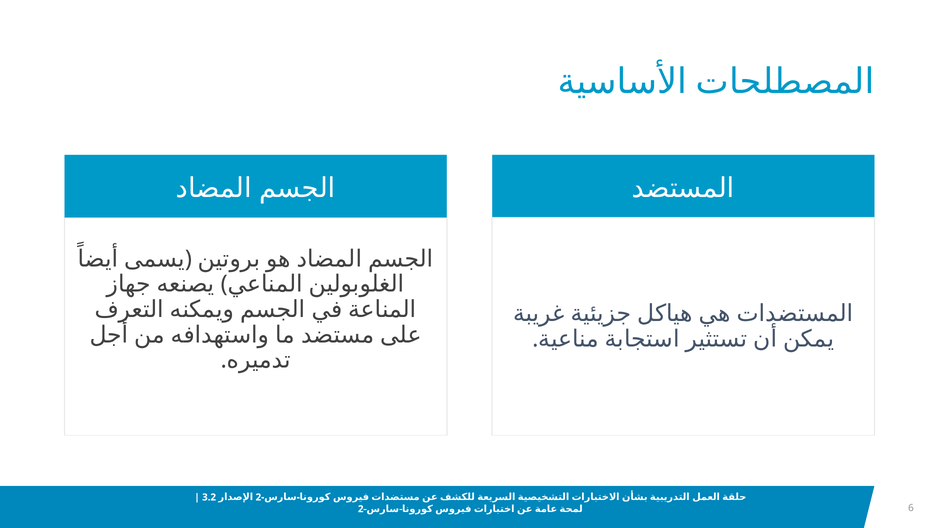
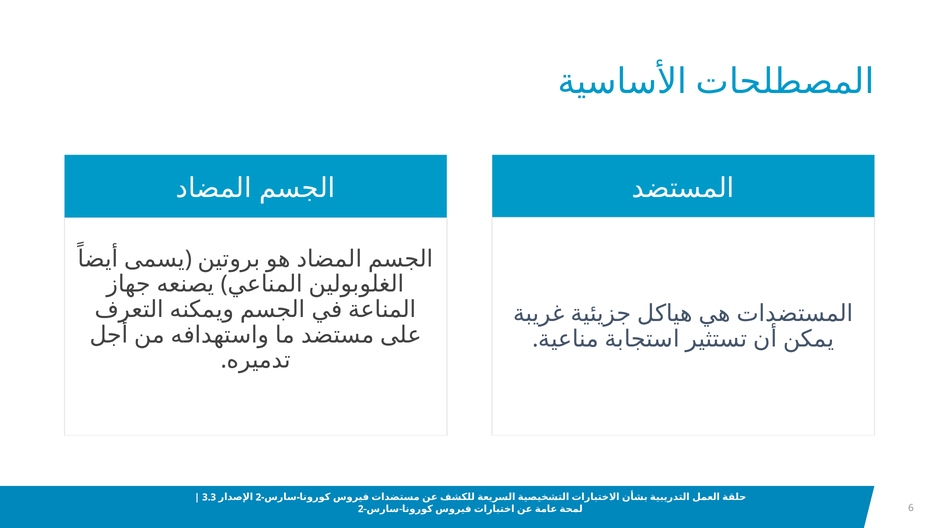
3.2: 3.2 -> 3.3 (209, 497)
